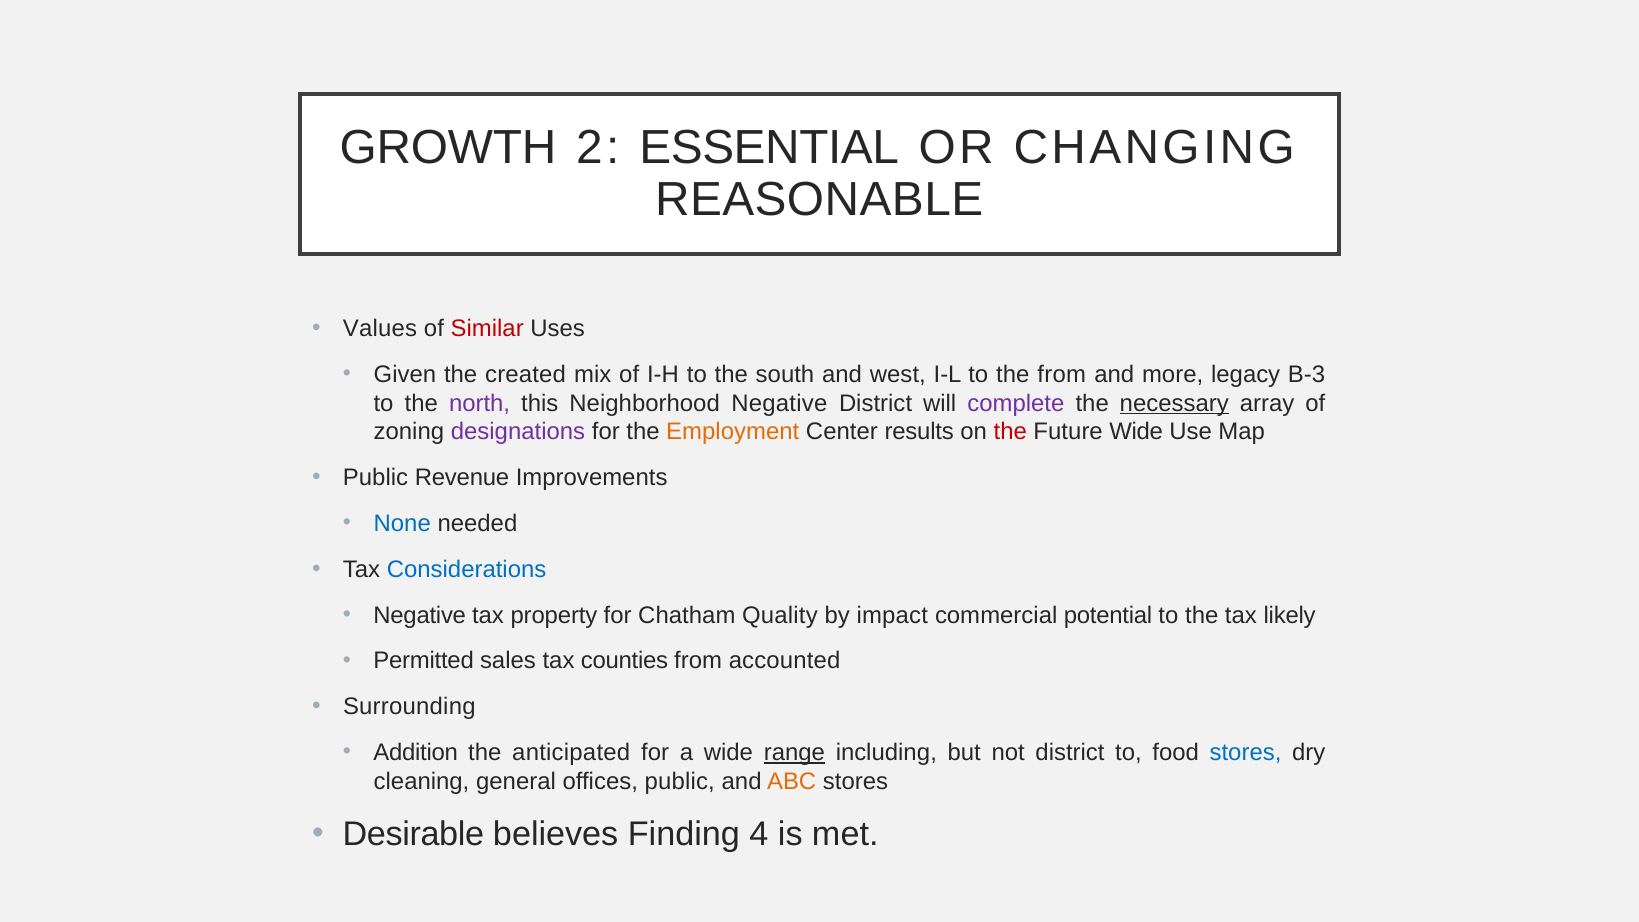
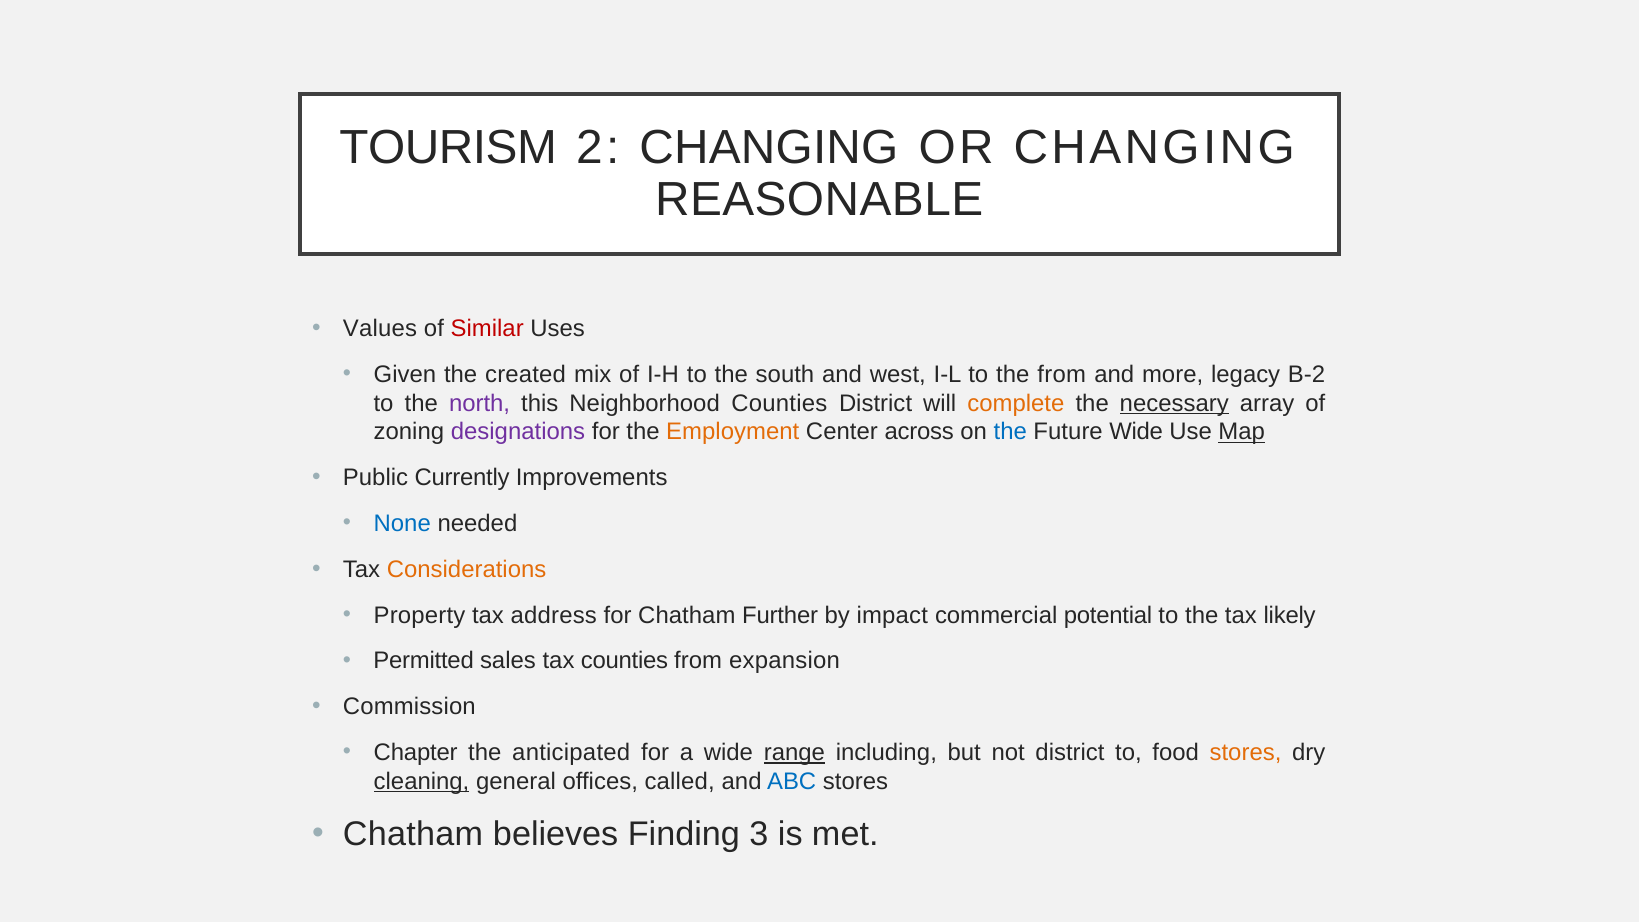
GROWTH: GROWTH -> TOURISM (448, 148)
2 ESSENTIAL: ESSENTIAL -> CHANGING (769, 148)
B-3: B-3 -> B-2 (1307, 375)
Neighborhood Negative: Negative -> Counties (779, 403)
complete colour: purple -> orange (1016, 403)
results: results -> across (919, 432)
the colour: red -> blue (1010, 432)
Map underline: none -> present (1242, 432)
Revenue: Revenue -> Currently (462, 478)
Considerations colour: blue -> orange (467, 569)
Negative: Negative -> Property (419, 615)
property: property -> address (554, 615)
Quality: Quality -> Further (780, 615)
accounted: accounted -> expansion (785, 661)
Surrounding: Surrounding -> Commission (409, 707)
Addition: Addition -> Chapter (416, 753)
stores colour: blue -> orange (1246, 753)
cleaning underline: none -> present (422, 781)
offices public: public -> called (680, 781)
ABC colour: orange -> blue (792, 781)
Desirable: Desirable -> Chatham (413, 834)
4: 4 -> 3 (759, 834)
